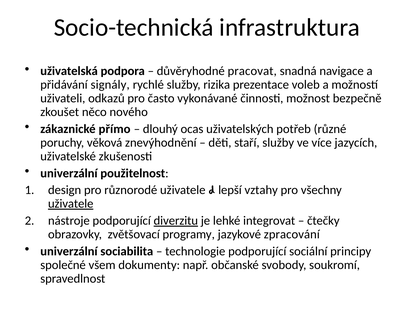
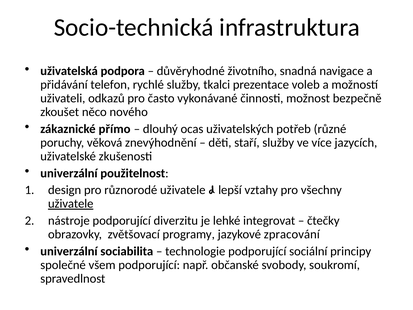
pracovat: pracovat -> životního (252, 71)
signály: signály -> telefon (110, 85)
rizika: rizika -> tkalci (217, 85)
diverzitu underline: present -> none (176, 221)
všem dokumenty: dokumenty -> podporující (149, 265)
